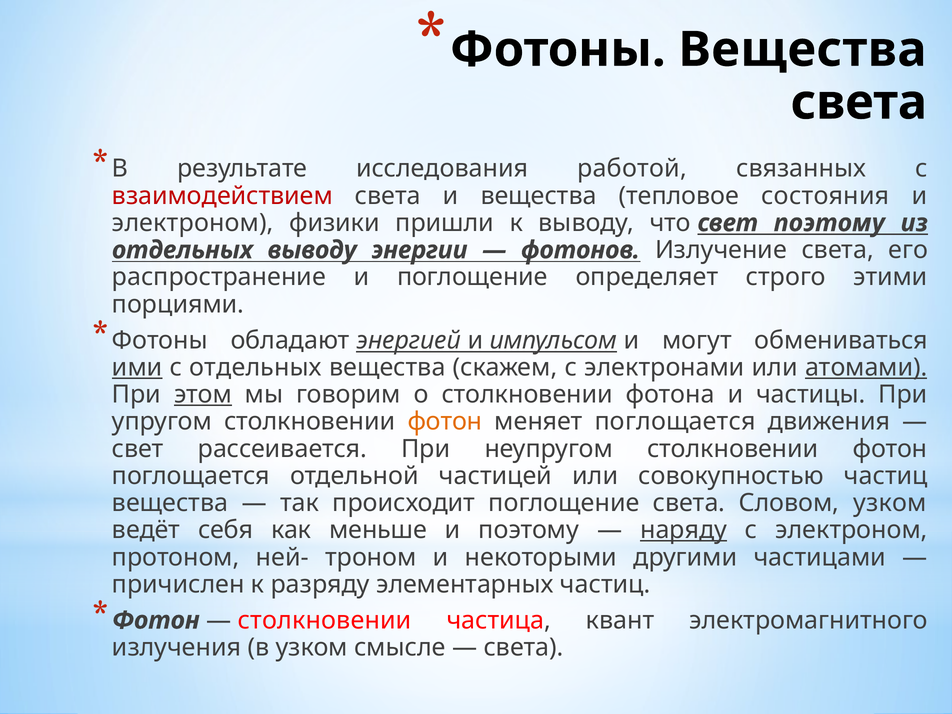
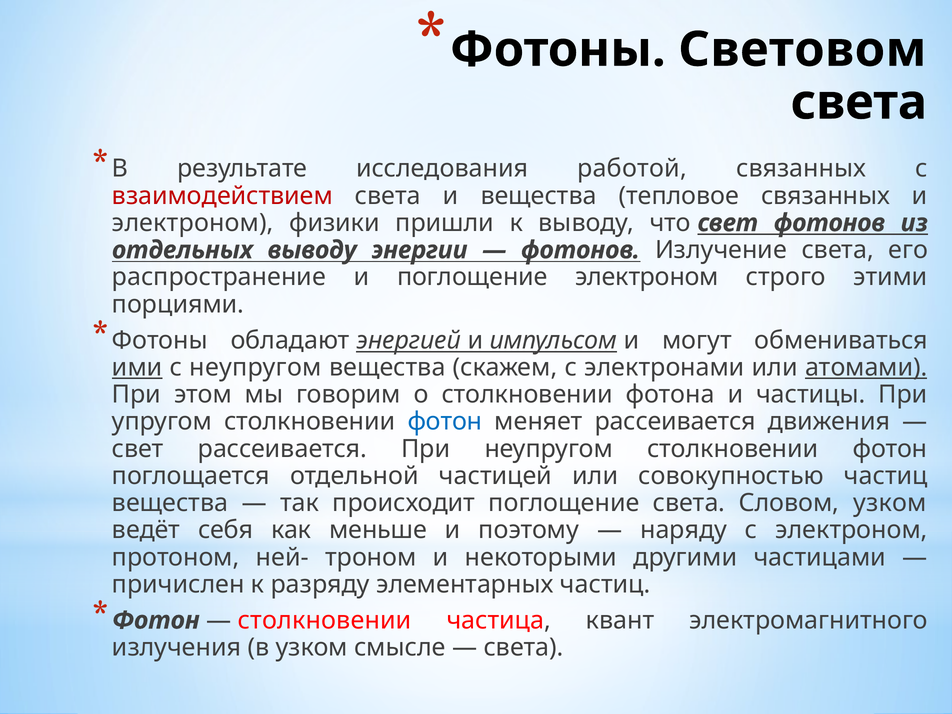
Фотоны Вещества: Вещества -> Световом (802, 50)
тепловое состояния: состояния -> связанных (826, 196)
свет поэтому: поэтому -> фотонов (829, 223)
поглощение определяет: определяет -> электроном (647, 277)
с отдельных: отдельных -> неупругом (256, 367)
этом underline: present -> none (203, 395)
фотон colour: orange -> blue (445, 422)
меняет поглощается: поглощается -> рассеивается (675, 422)
наряду underline: present -> none (684, 530)
